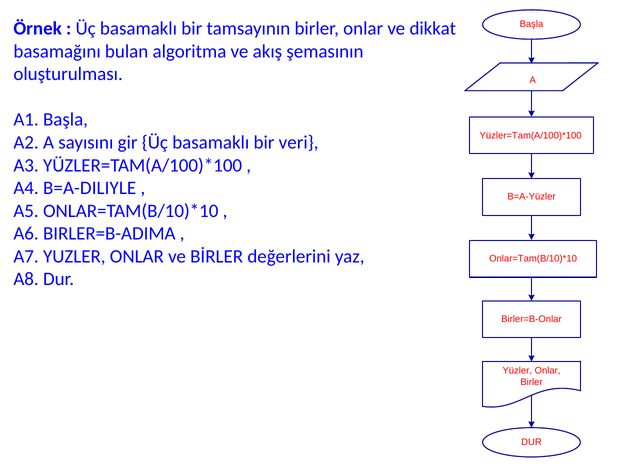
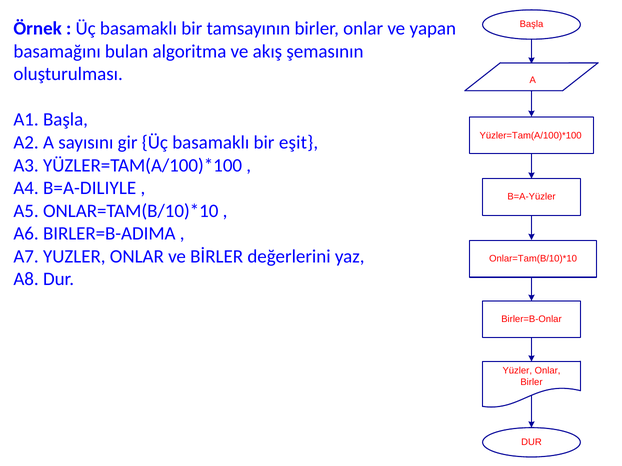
dikkat: dikkat -> yapan (433, 29)
veri: veri -> eşit (299, 143)
